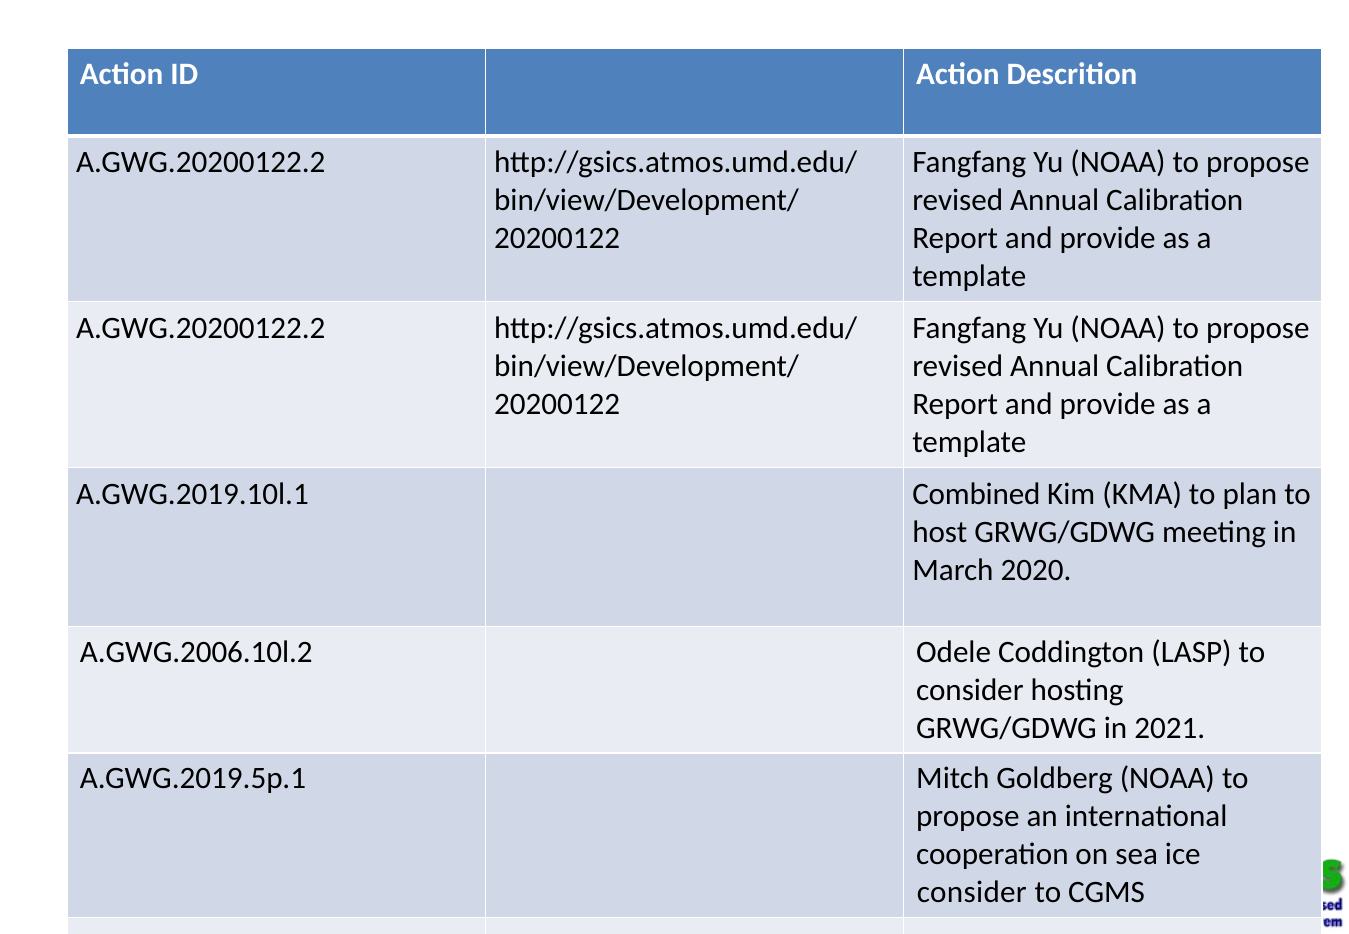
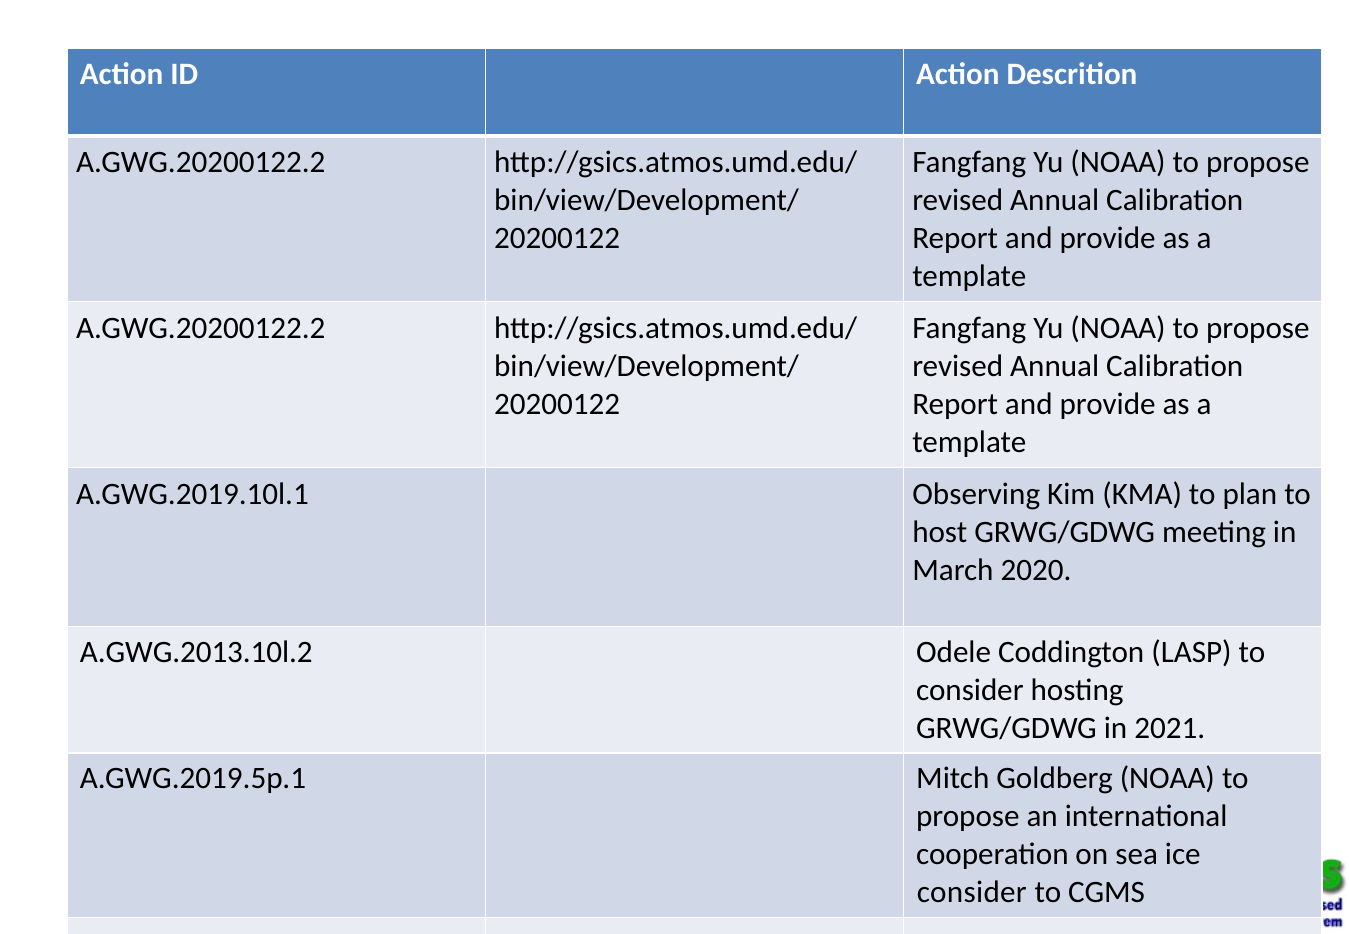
Combined: Combined -> Observing (976, 494)
A.GWG.2006.10l.2: A.GWG.2006.10l.2 -> A.GWG.2013.10l.2 (196, 652)
